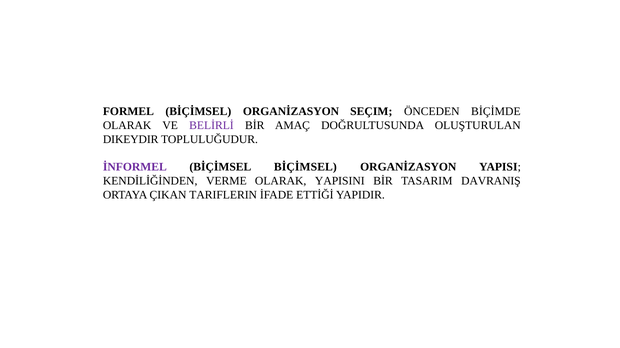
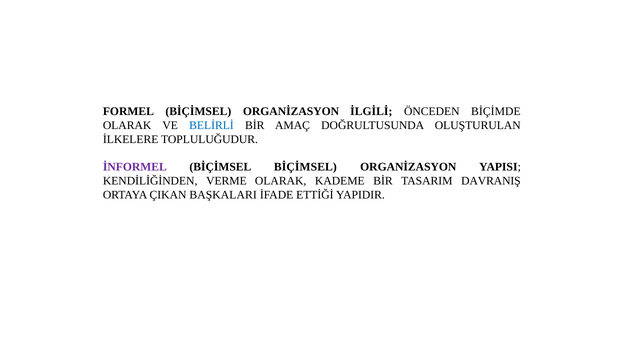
SEÇIM: SEÇIM -> İLGİLİ (371, 112)
BELİRLİ colour: purple -> blue (211, 126)
DIKEYDIR: DIKEYDIR -> İLKELERE (131, 140)
YAPISINI: YAPISINI -> KADEME (340, 181)
TARIFLERIN: TARIFLERIN -> BAŞKALARI (223, 195)
